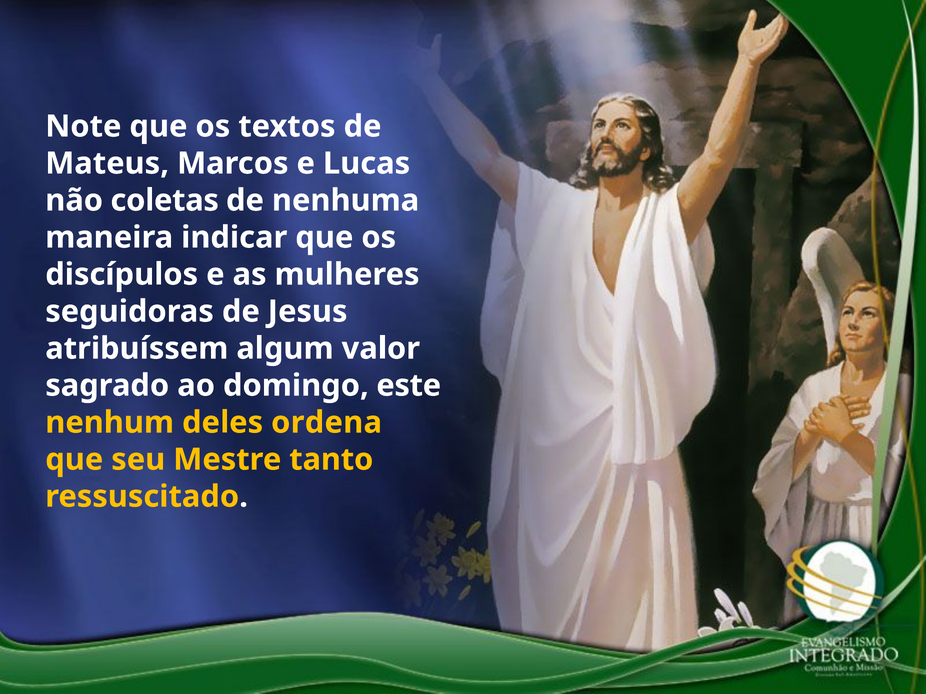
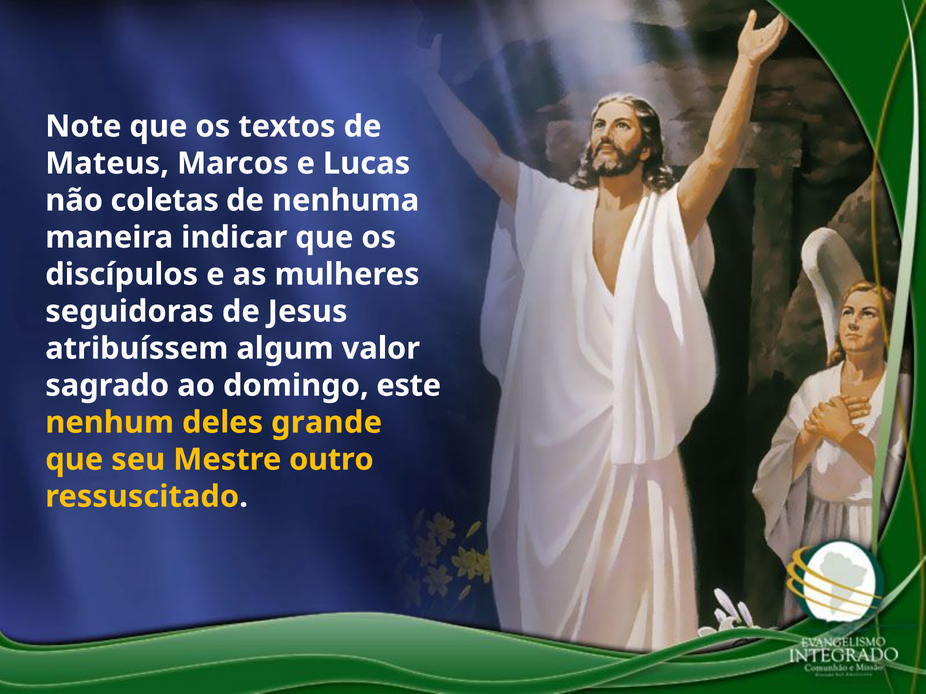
ordena: ordena -> grande (327, 423)
tanto: tanto -> outro (331, 460)
